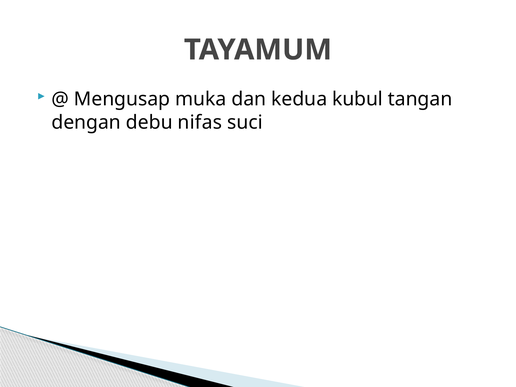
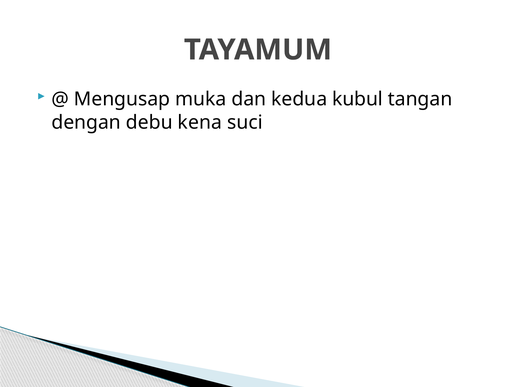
nifas: nifas -> kena (200, 122)
